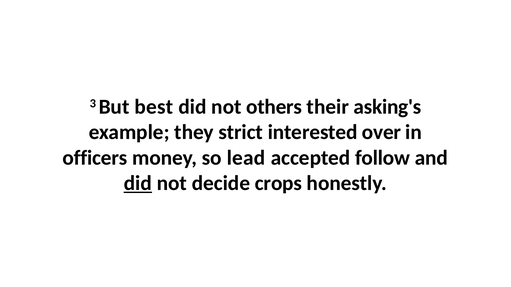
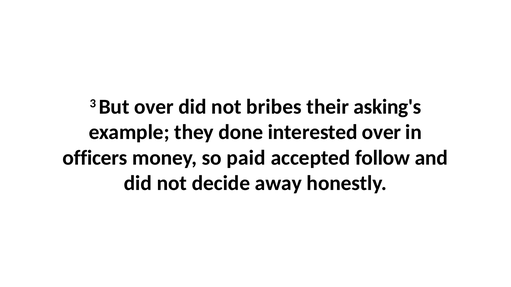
But best: best -> over (154, 107)
others: others -> bribes (274, 107)
strict: strict -> done (241, 132)
lead: lead -> paid (246, 158)
did underline: present -> none (138, 184)
crops: crops -> away (278, 184)
